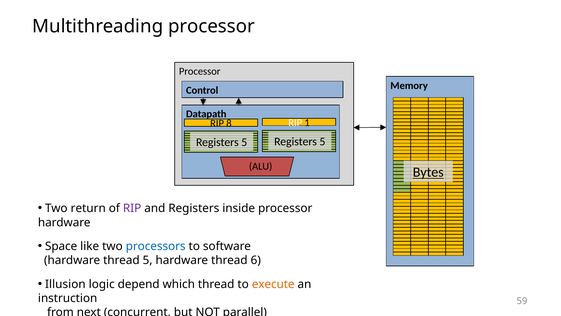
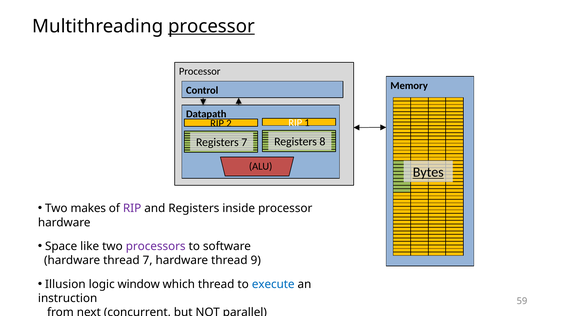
processor underline: none -> present (211, 26)
8: 8 -> 2 (229, 123)
5: 5 -> 8 (322, 141)
5: 5 -> 7 (244, 142)
return: return -> makes (88, 208)
processors colour: blue -> purple (156, 246)
thread 5: 5 -> 7 (148, 260)
6: 6 -> 9 (256, 260)
depend: depend -> window (139, 284)
execute colour: orange -> blue (273, 284)
